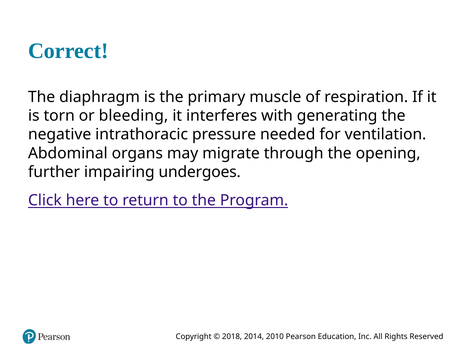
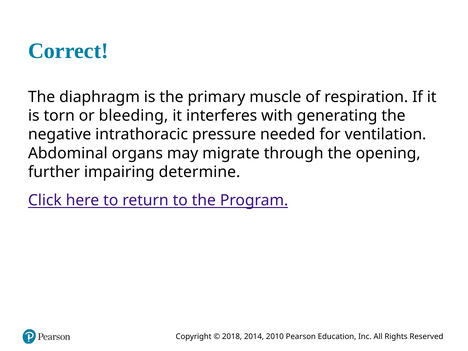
undergoes: undergoes -> determine (200, 172)
